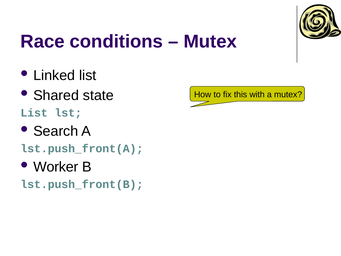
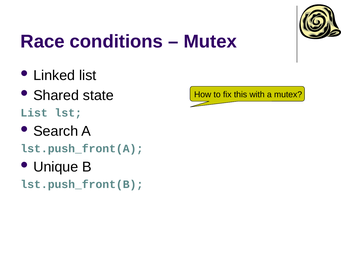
Worker: Worker -> Unique (56, 167)
